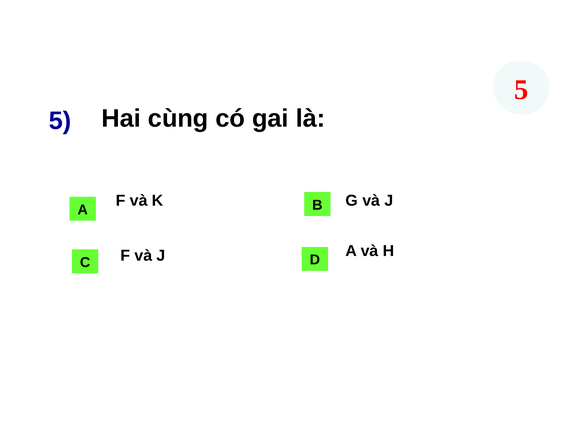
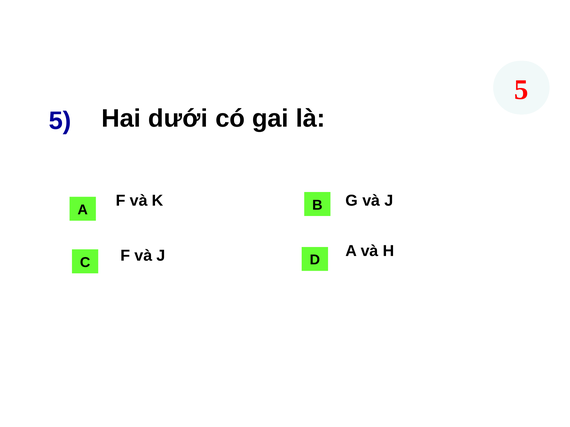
cùng: cùng -> dưới (178, 119)
